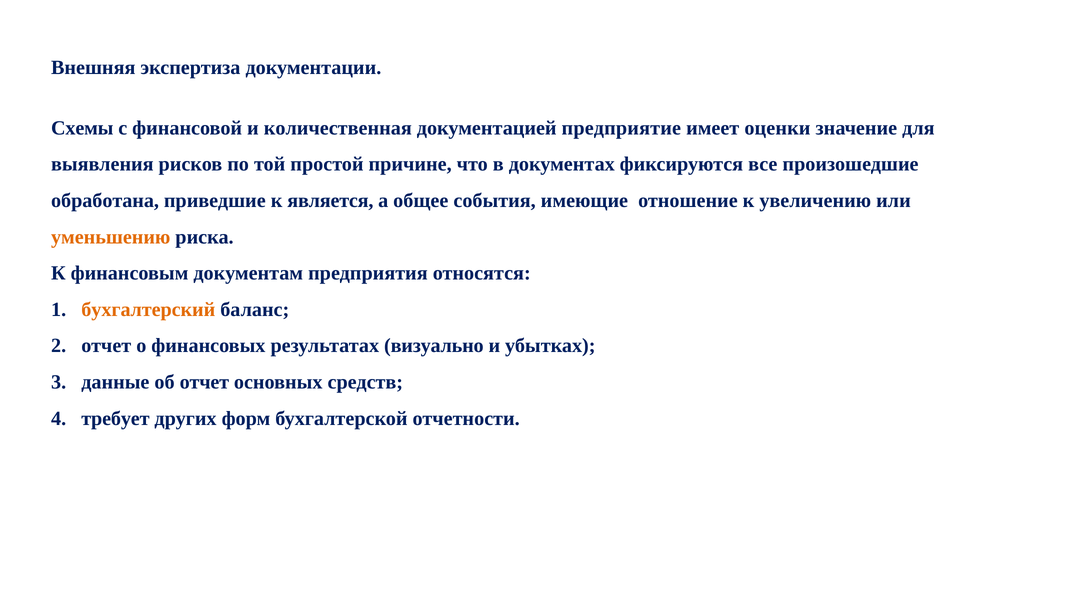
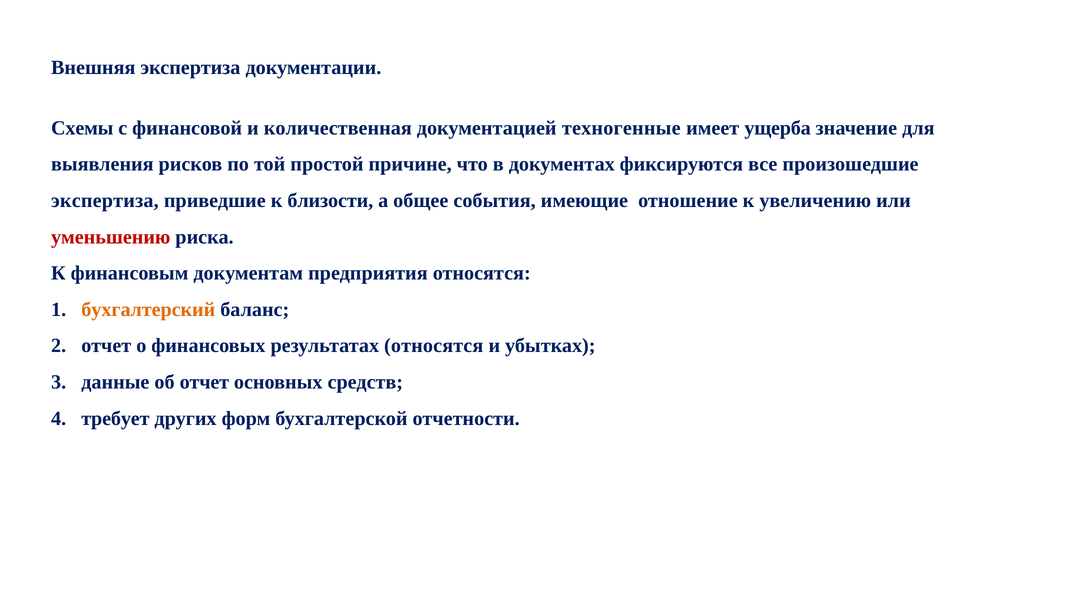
предприятие: предприятие -> техногенные (621, 128)
оценки: оценки -> ущерба (778, 128)
обработана: обработана -> экспертиза (105, 201)
является: является -> близости (330, 201)
уменьшению colour: orange -> red (111, 237)
результатах визуально: визуально -> относятся (434, 346)
